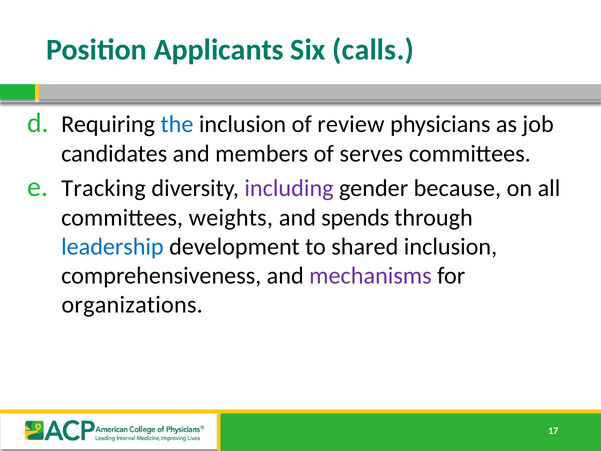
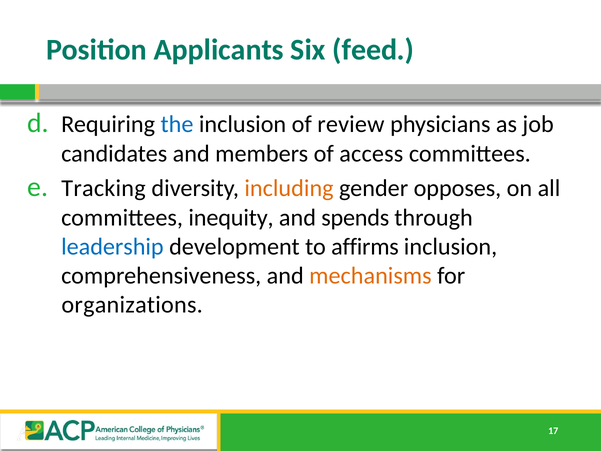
calls: calls -> feed (373, 50)
serves: serves -> access (371, 153)
including colour: purple -> orange (289, 188)
because: because -> opposes (457, 188)
weights: weights -> inequity (231, 217)
shared: shared -> affirms (365, 246)
mechanisms colour: purple -> orange (370, 276)
